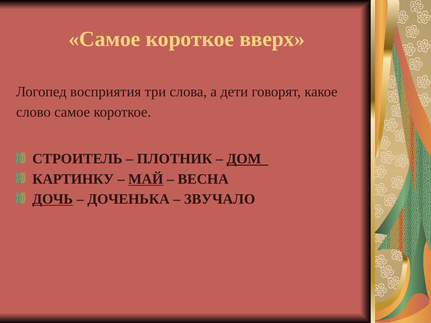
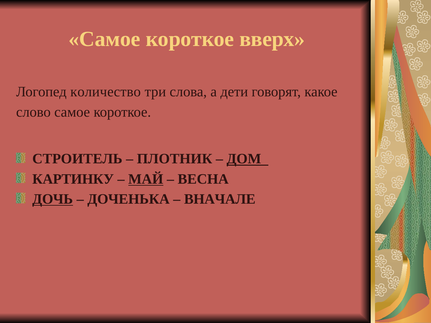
восприятия: восприятия -> количество (106, 92)
ЗВУЧАЛО: ЗВУЧАЛО -> ВНАЧАЛЕ (220, 199)
